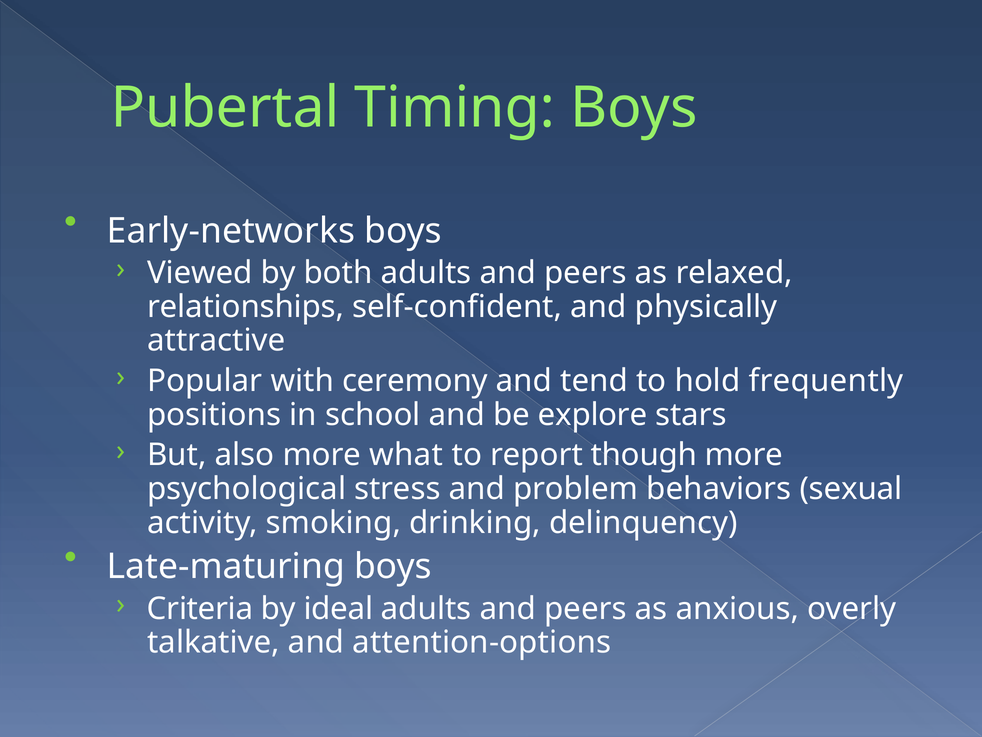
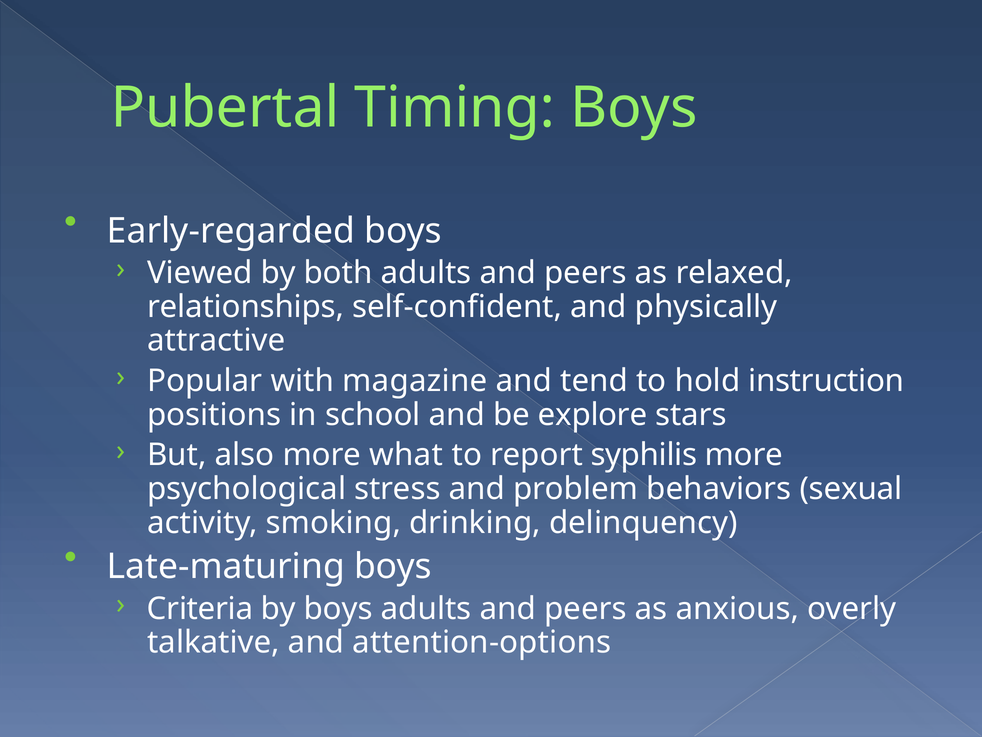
Early-networks: Early-networks -> Early-regarded (231, 231)
ceremony: ceremony -> magazine (415, 381)
frequently: frequently -> instruction (826, 381)
though: though -> syphilis (644, 455)
by ideal: ideal -> boys (338, 608)
